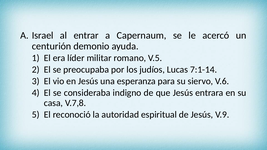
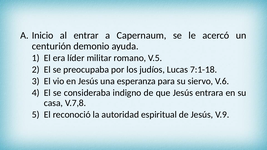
Israel: Israel -> Inicio (43, 35)
7:1-14: 7:1-14 -> 7:1-18 (204, 70)
